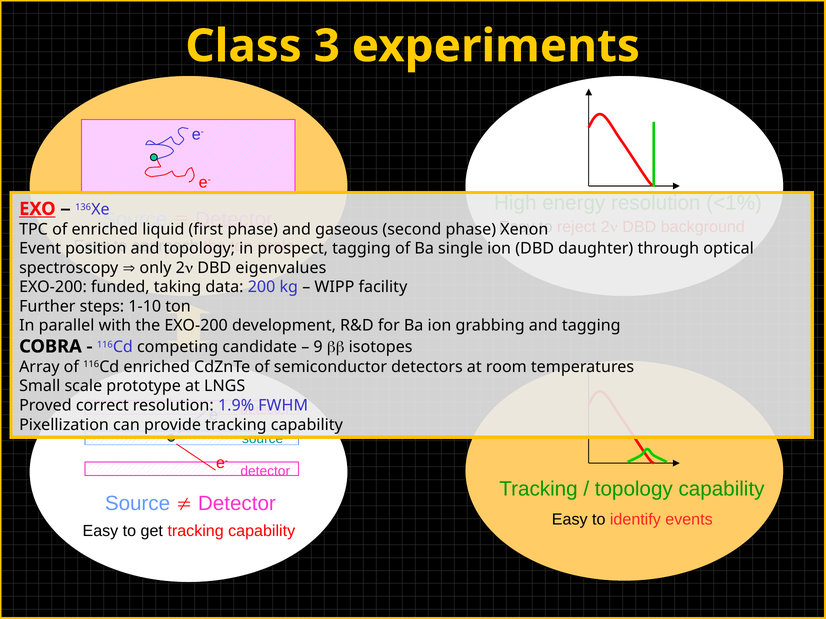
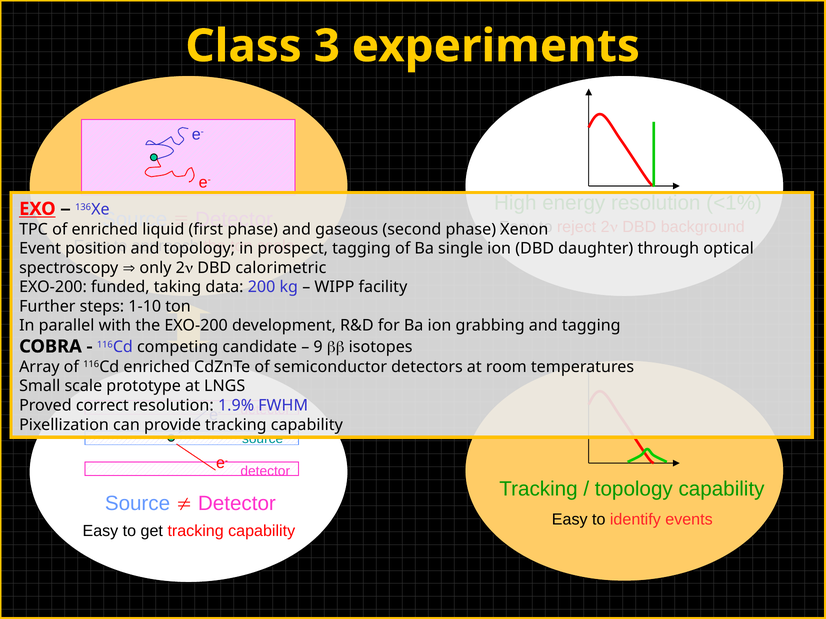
eigenvalues: eigenvalues -> calorimetric (281, 268)
